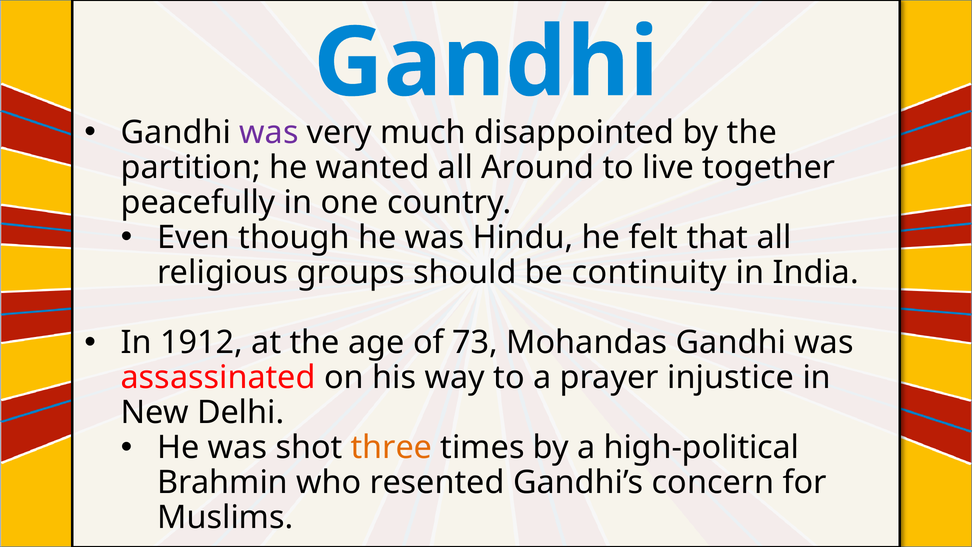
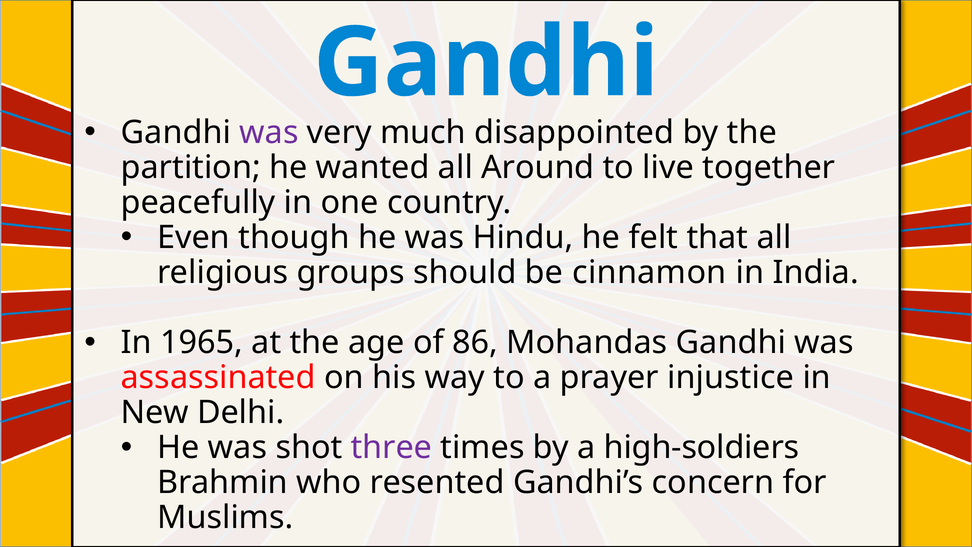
continuity: continuity -> cinnamon (649, 272)
1912: 1912 -> 1965 (202, 342)
73: 73 -> 86 (475, 342)
three colour: orange -> purple (391, 447)
high-political: high-political -> high-soldiers (702, 447)
